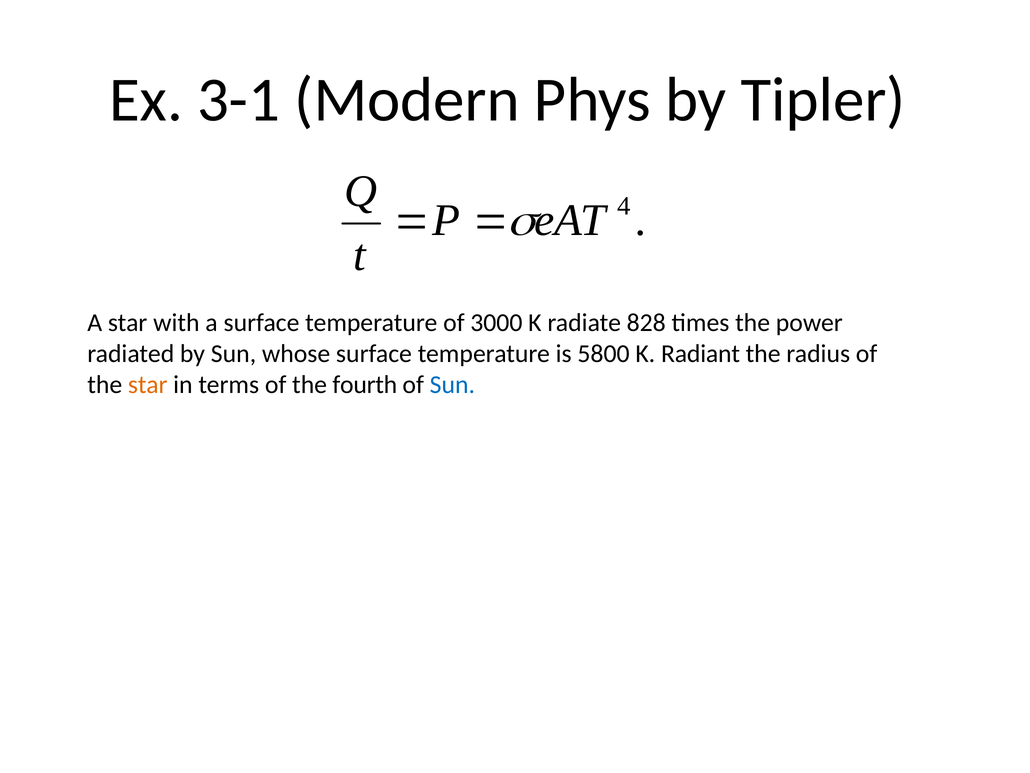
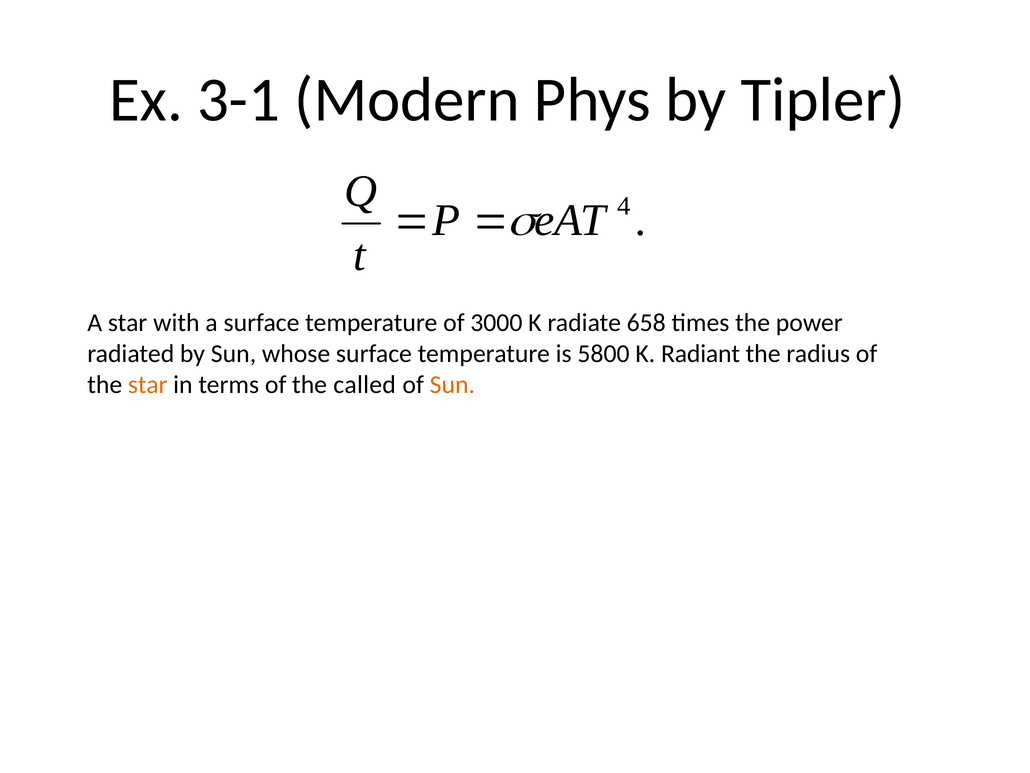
828: 828 -> 658 (646, 323)
fourth: fourth -> called (365, 384)
Sun colour: blue -> orange (452, 384)
